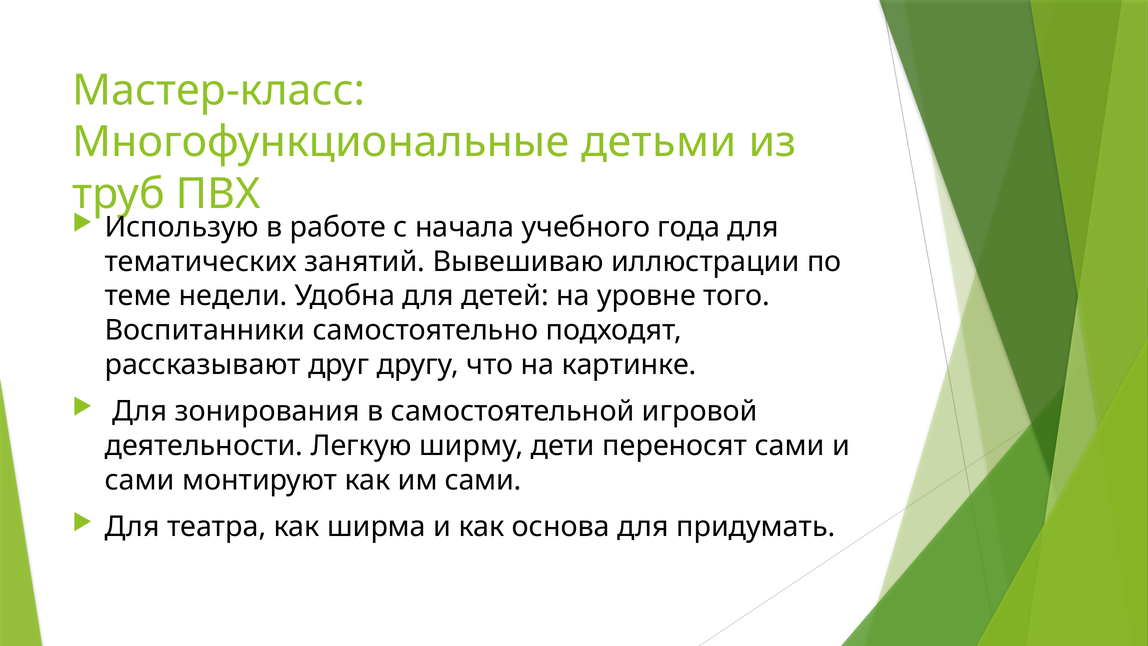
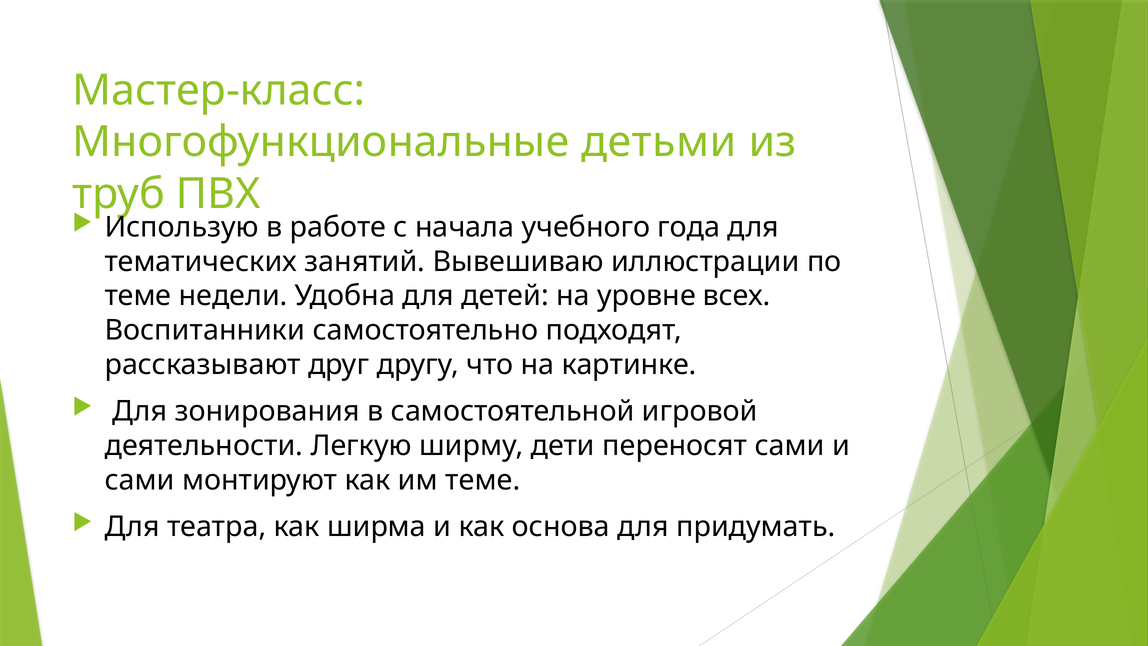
того: того -> всех (737, 296)
им сами: сами -> теме (483, 480)
